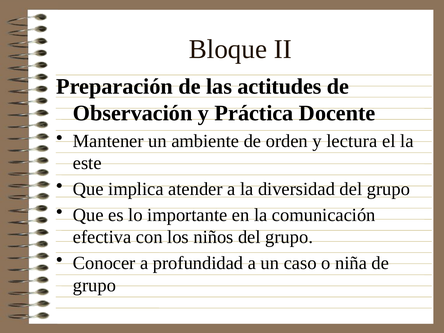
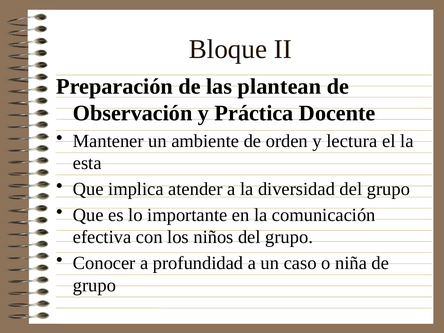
actitudes: actitudes -> plantean (279, 86)
este: este -> esta (87, 163)
